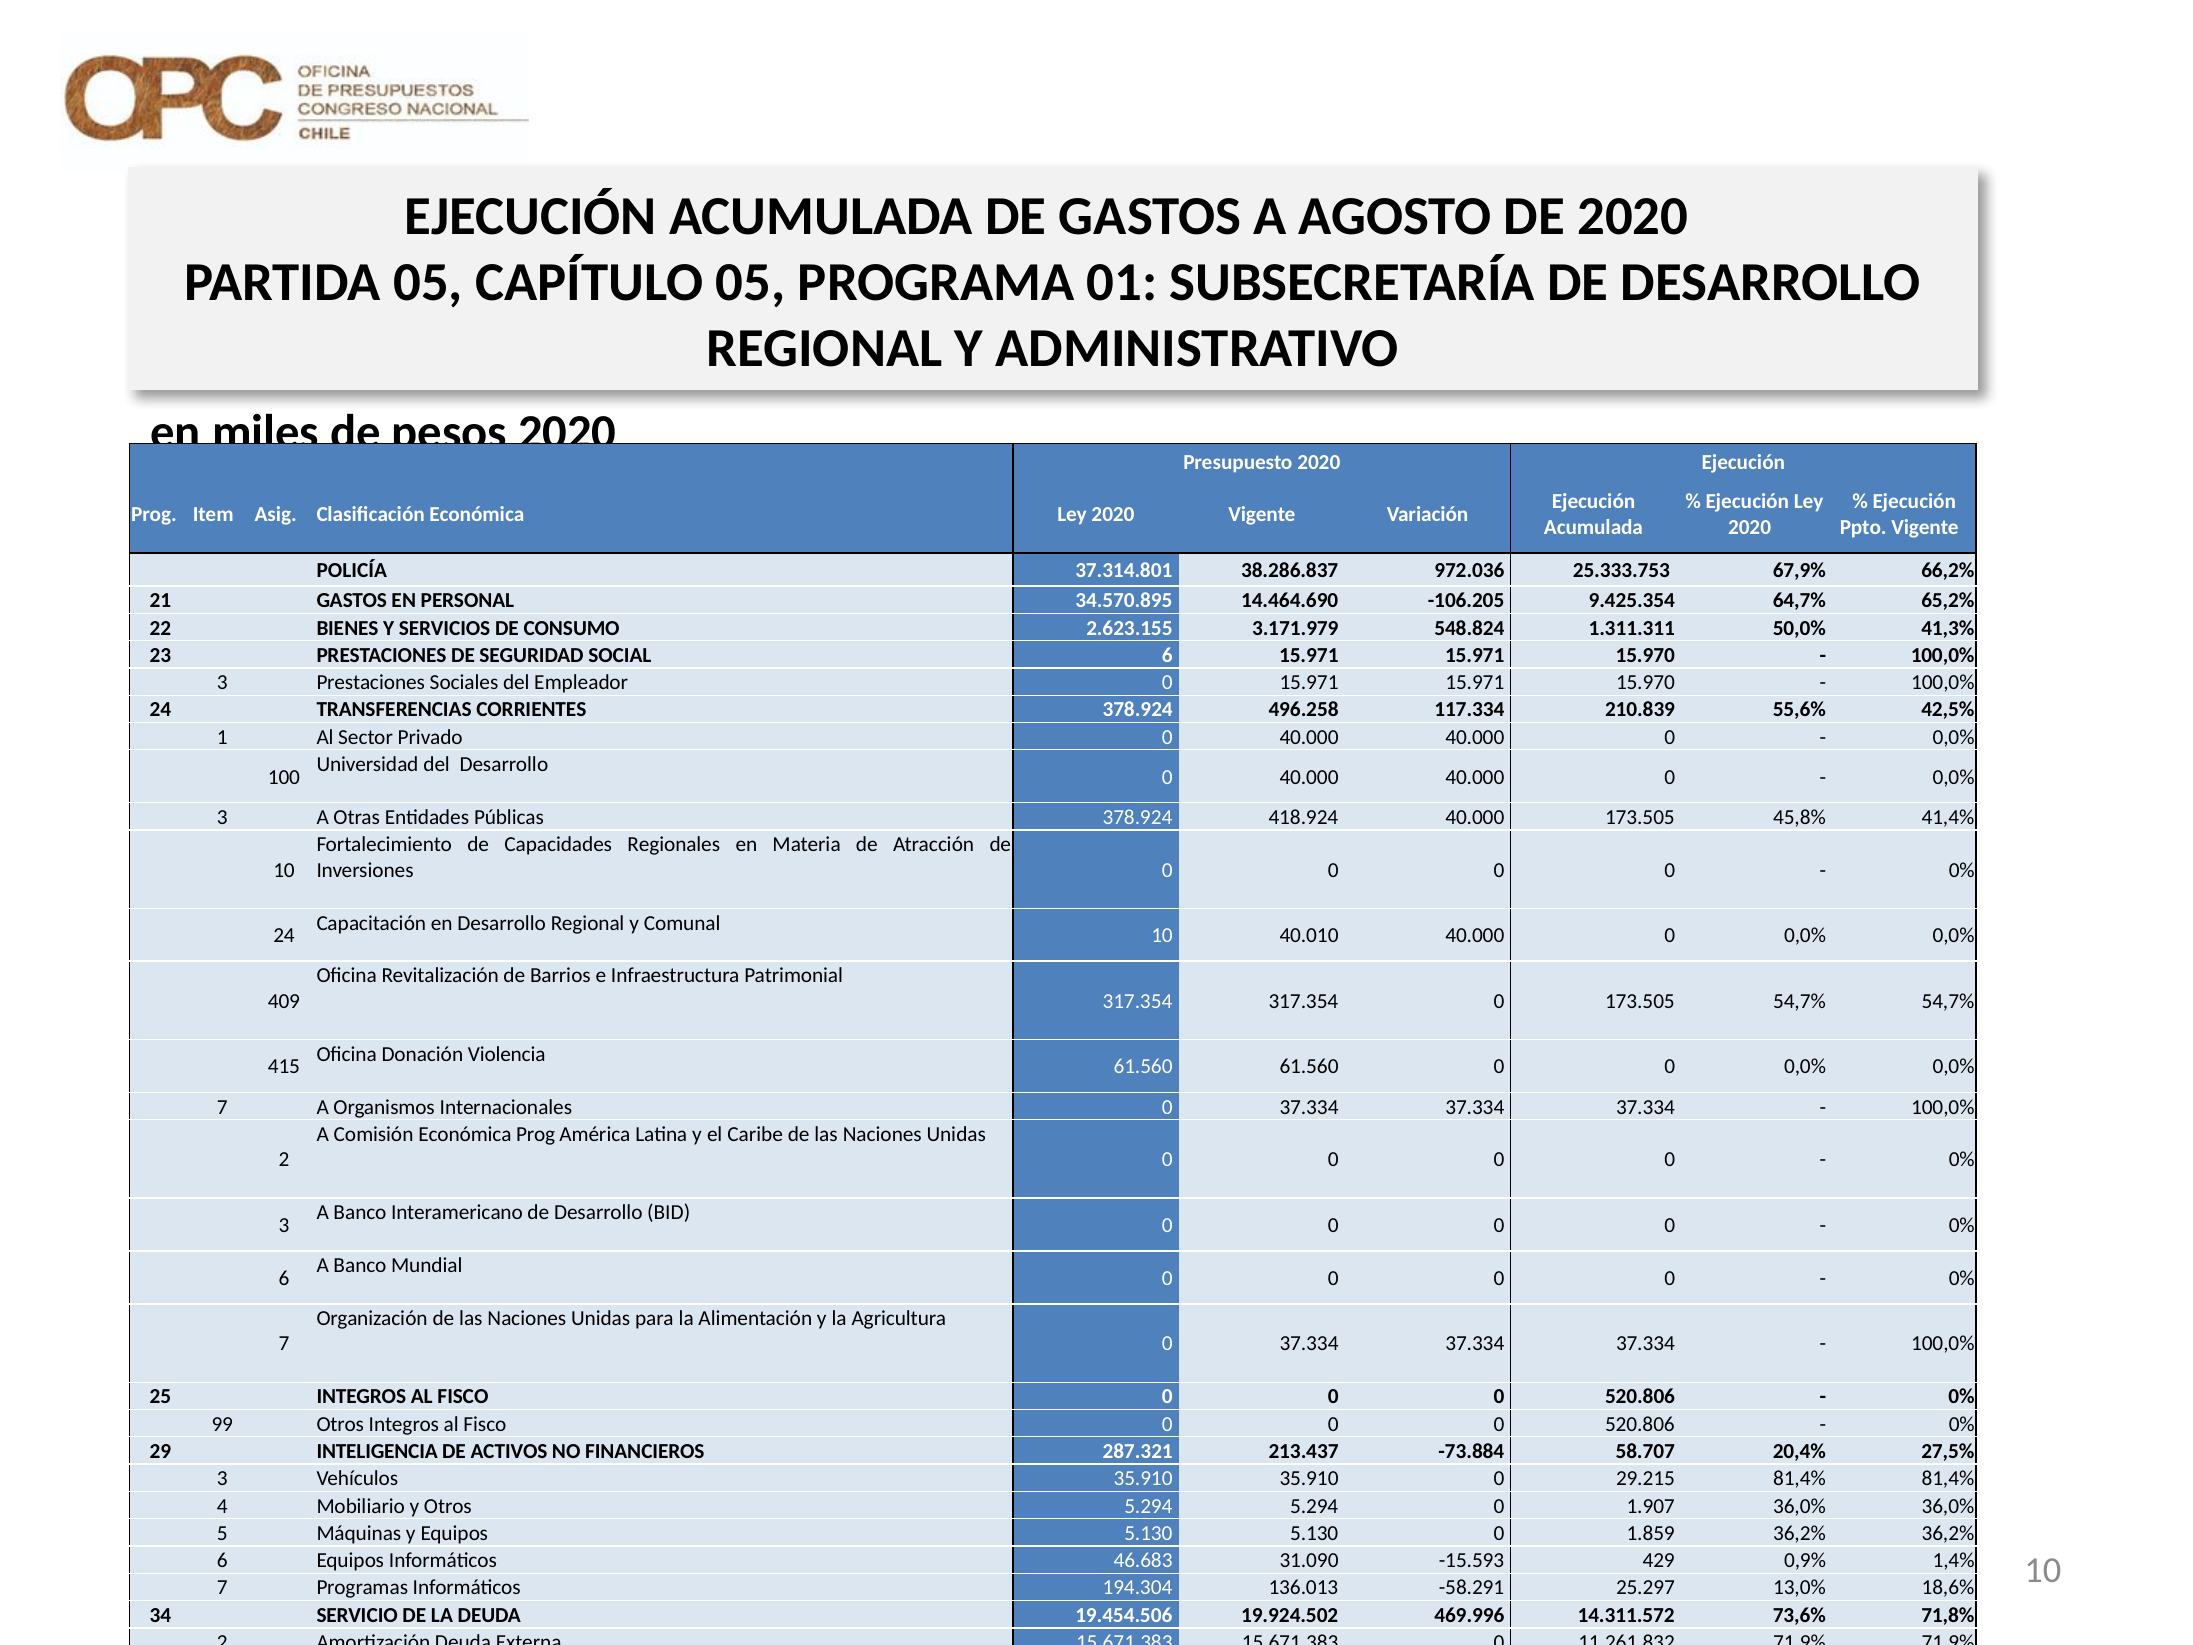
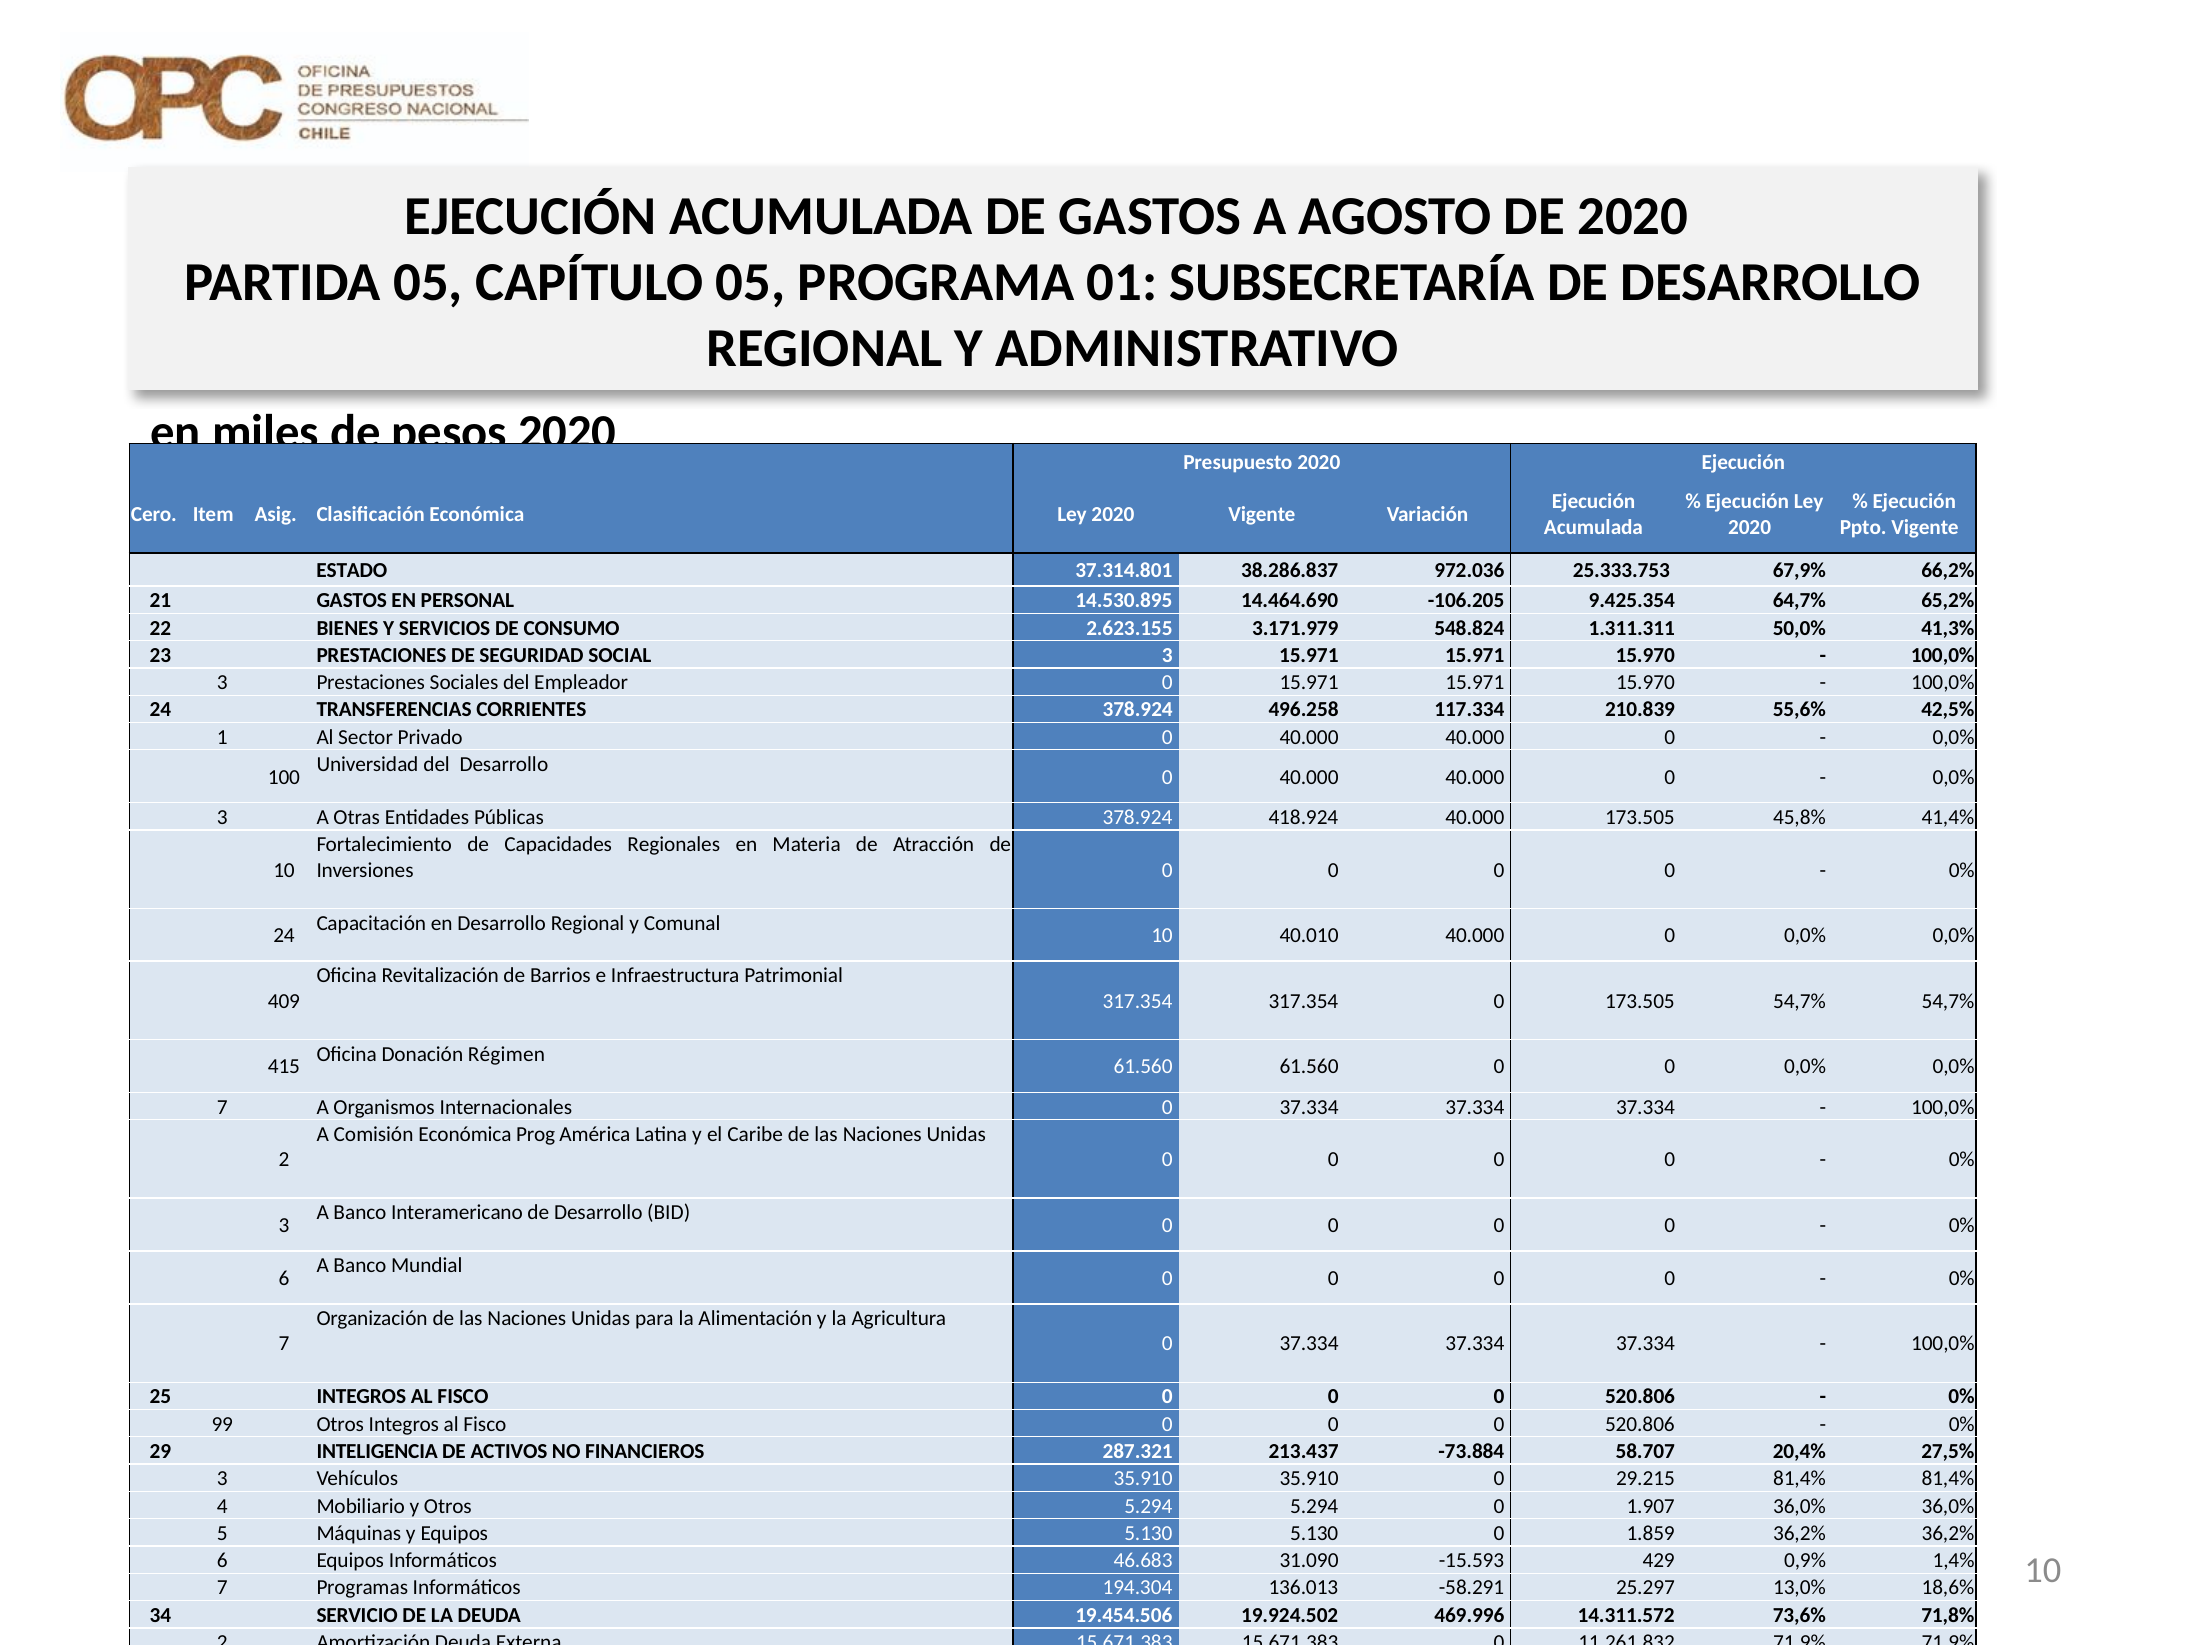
Prog: Prog -> Cero (154, 515)
POLICÍA: POLICÍA -> ESTADO (352, 570)
34.570.895: 34.570.895 -> 14.530.895 (1124, 601)
SOCIAL 6: 6 -> 3 (1167, 655)
Violencia: Violencia -> Régimen (506, 1054)
